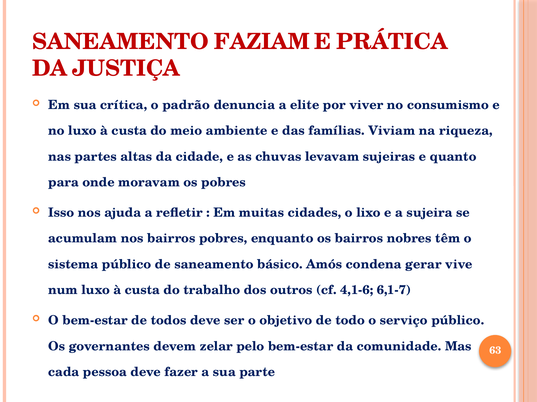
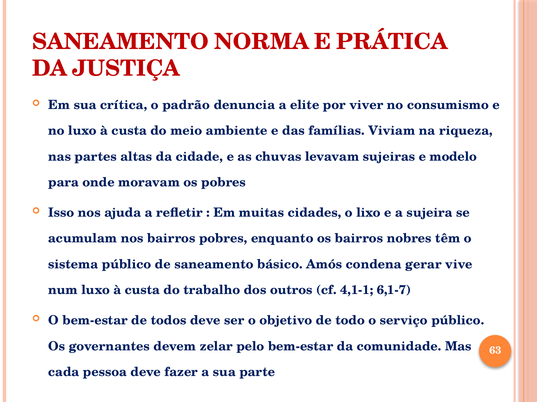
FAZIAM: FAZIAM -> NORMA (262, 42)
quanto: quanto -> modelo (453, 157)
4,1-6: 4,1-6 -> 4,1-1 (357, 291)
